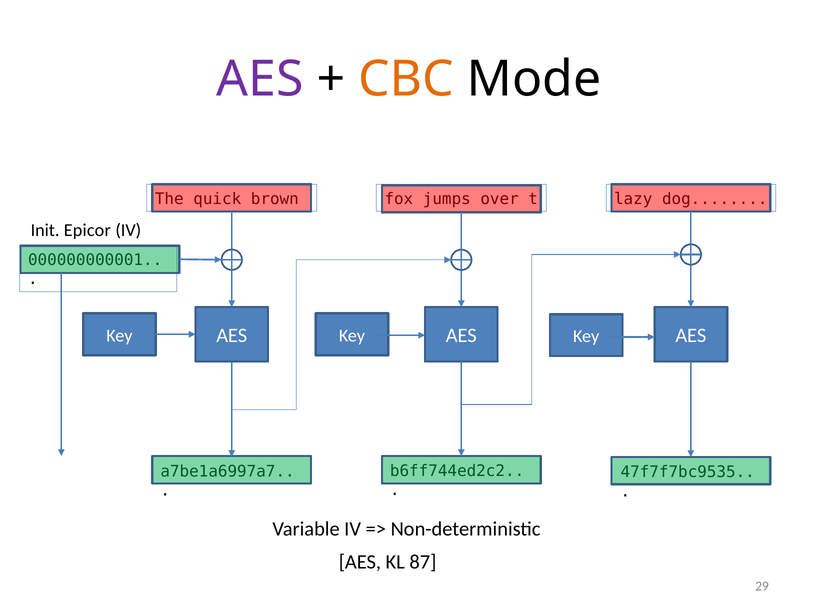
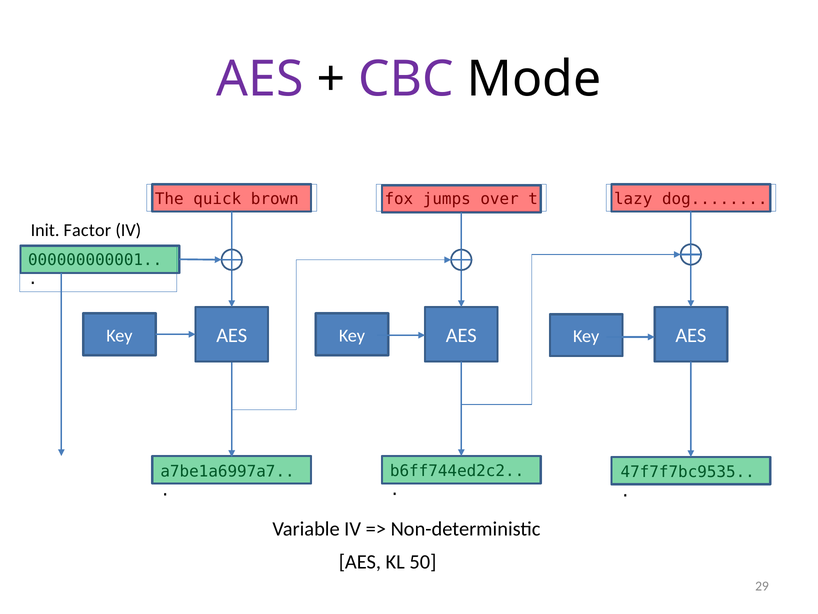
CBC colour: orange -> purple (406, 79)
Epicor: Epicor -> Factor (87, 230)
87: 87 -> 50 (423, 562)
